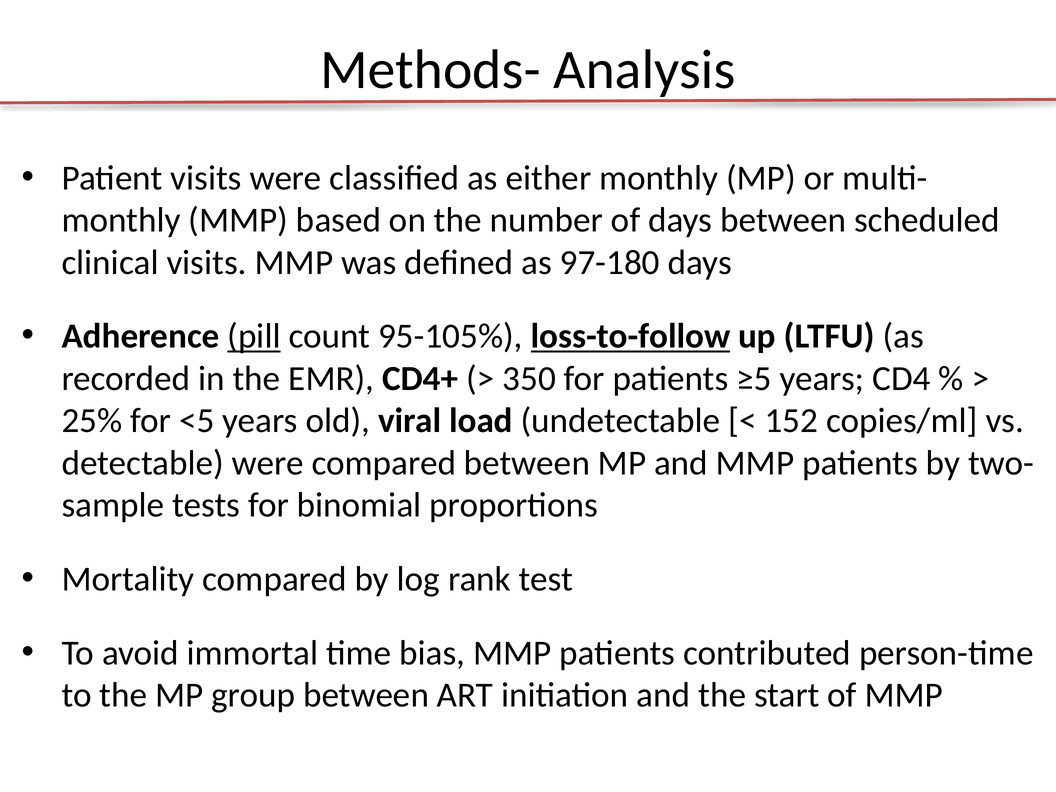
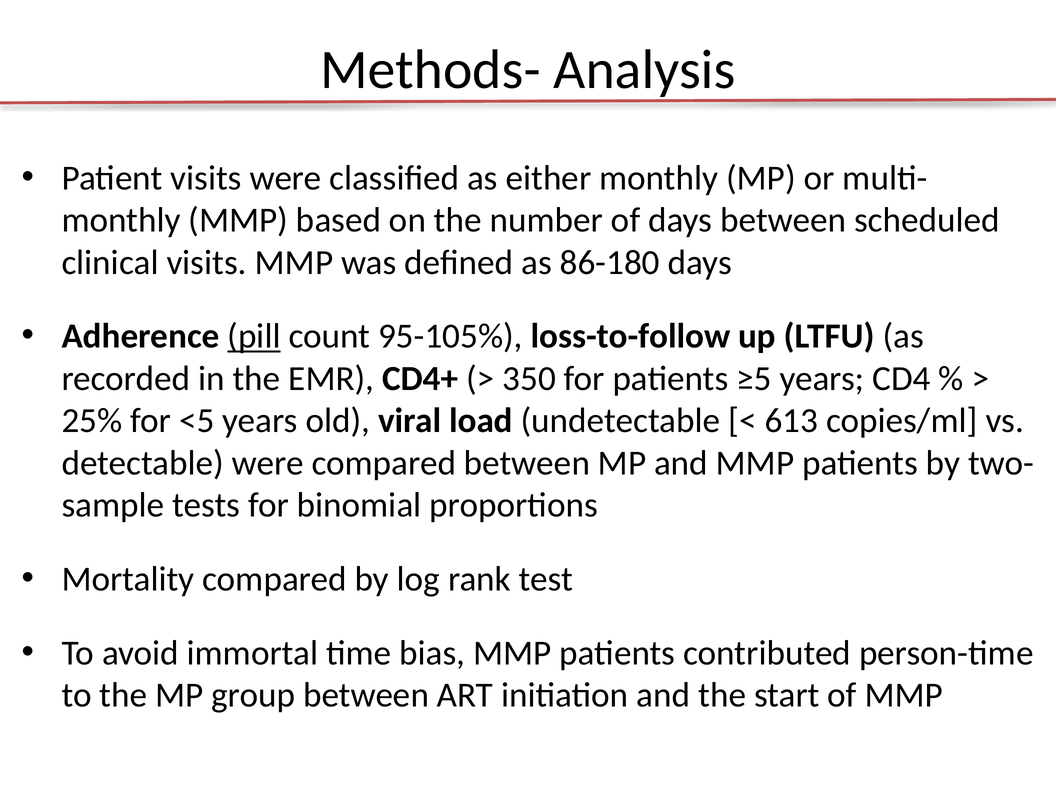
97-180: 97-180 -> 86-180 (610, 262)
loss-to-follow underline: present -> none (631, 336)
152: 152 -> 613 (791, 421)
